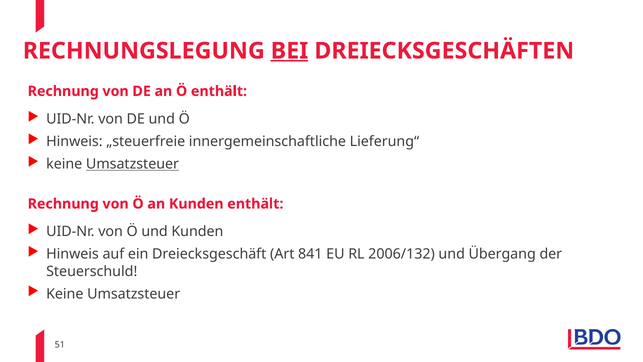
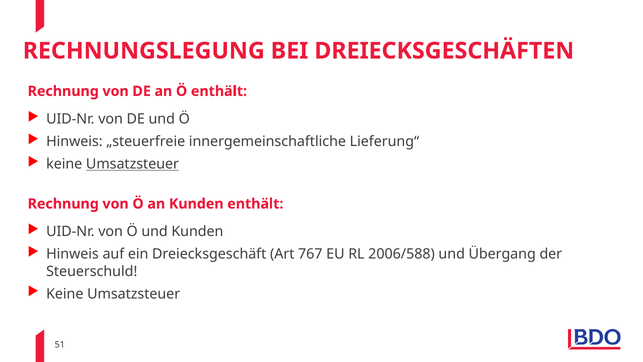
BEI underline: present -> none (289, 51)
841: 841 -> 767 (310, 254)
2006/132: 2006/132 -> 2006/588 (402, 254)
